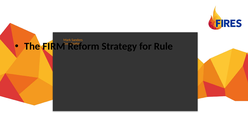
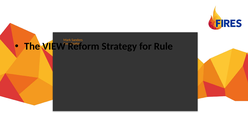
FIRM: FIRM -> VIEW (54, 47)
